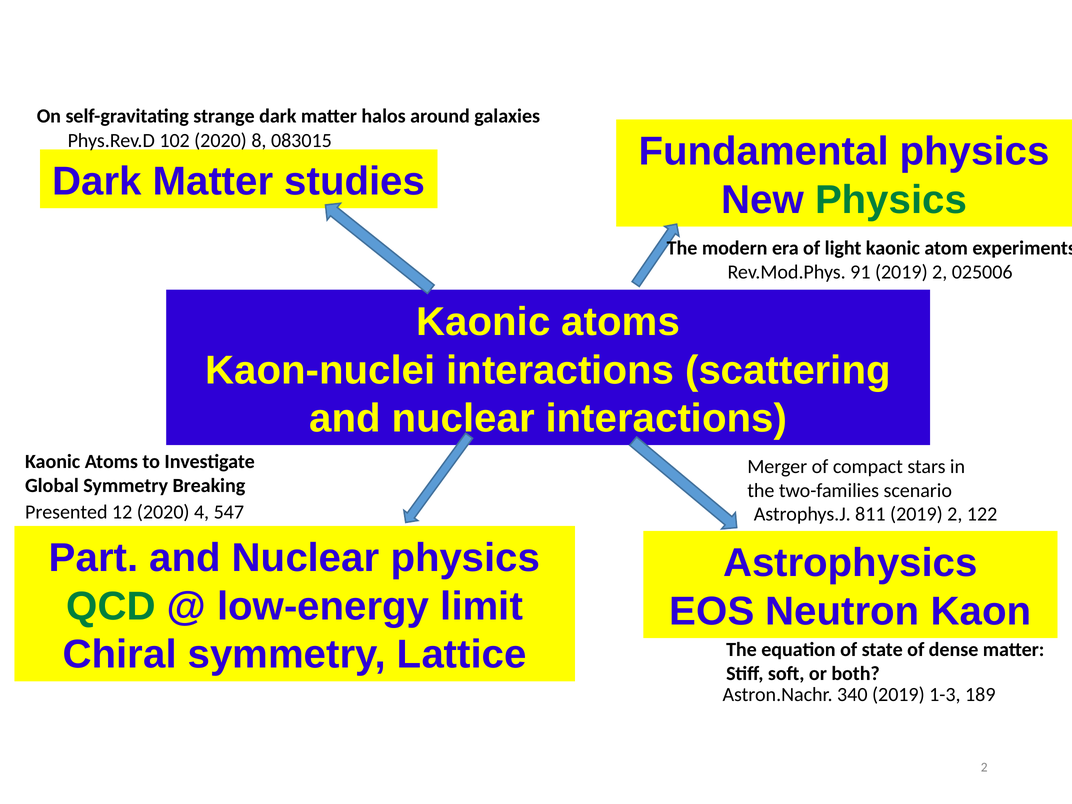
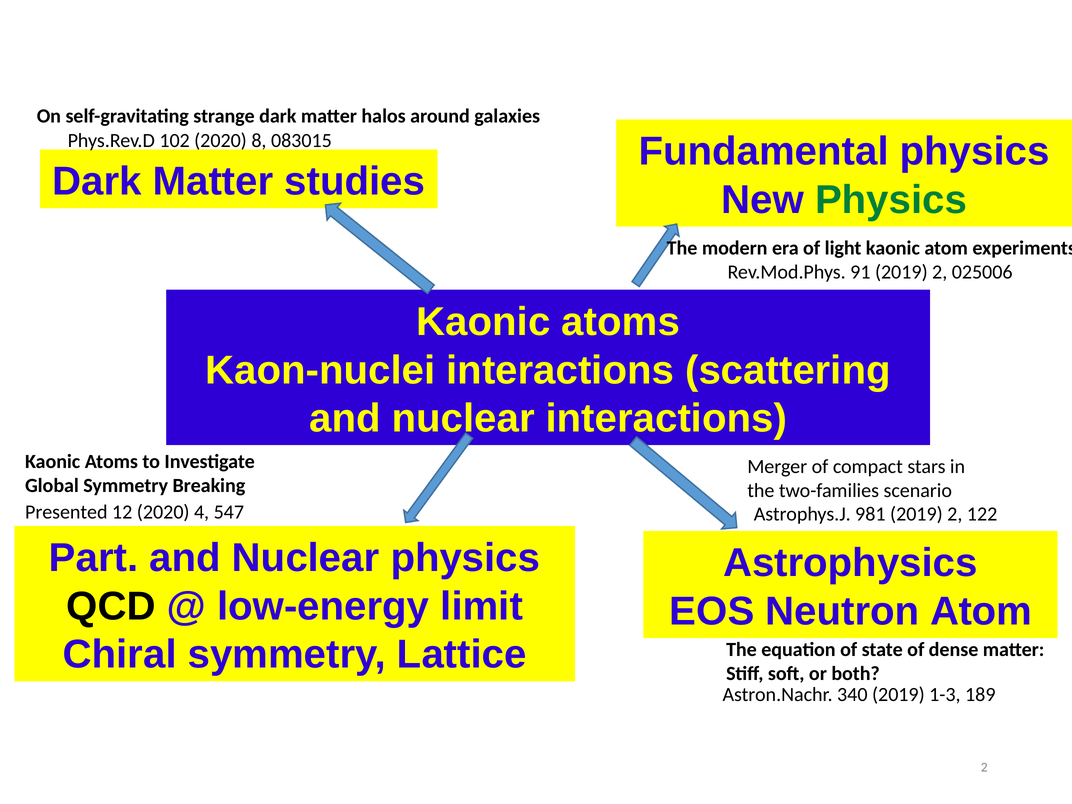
811: 811 -> 981 (870, 514)
QCD colour: green -> black (111, 606)
Neutron Kaon: Kaon -> Atom (981, 611)
